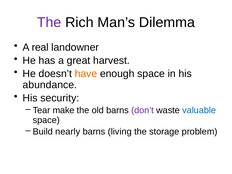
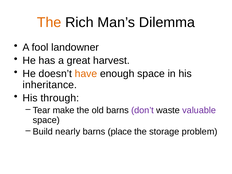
The colour: purple -> orange (49, 22)
real: real -> fool (40, 47)
abundance: abundance -> inheritance (50, 85)
security: security -> through (60, 98)
valuable colour: blue -> purple (199, 110)
living: living -> place (120, 132)
